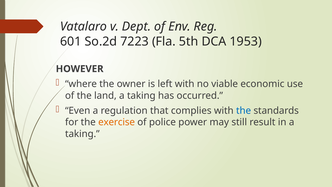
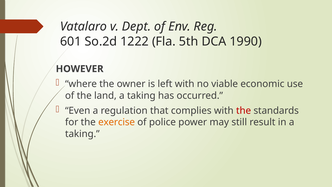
7223: 7223 -> 1222 (135, 42)
1953: 1953 -> 1990 (246, 42)
the colour: blue -> red (244, 111)
